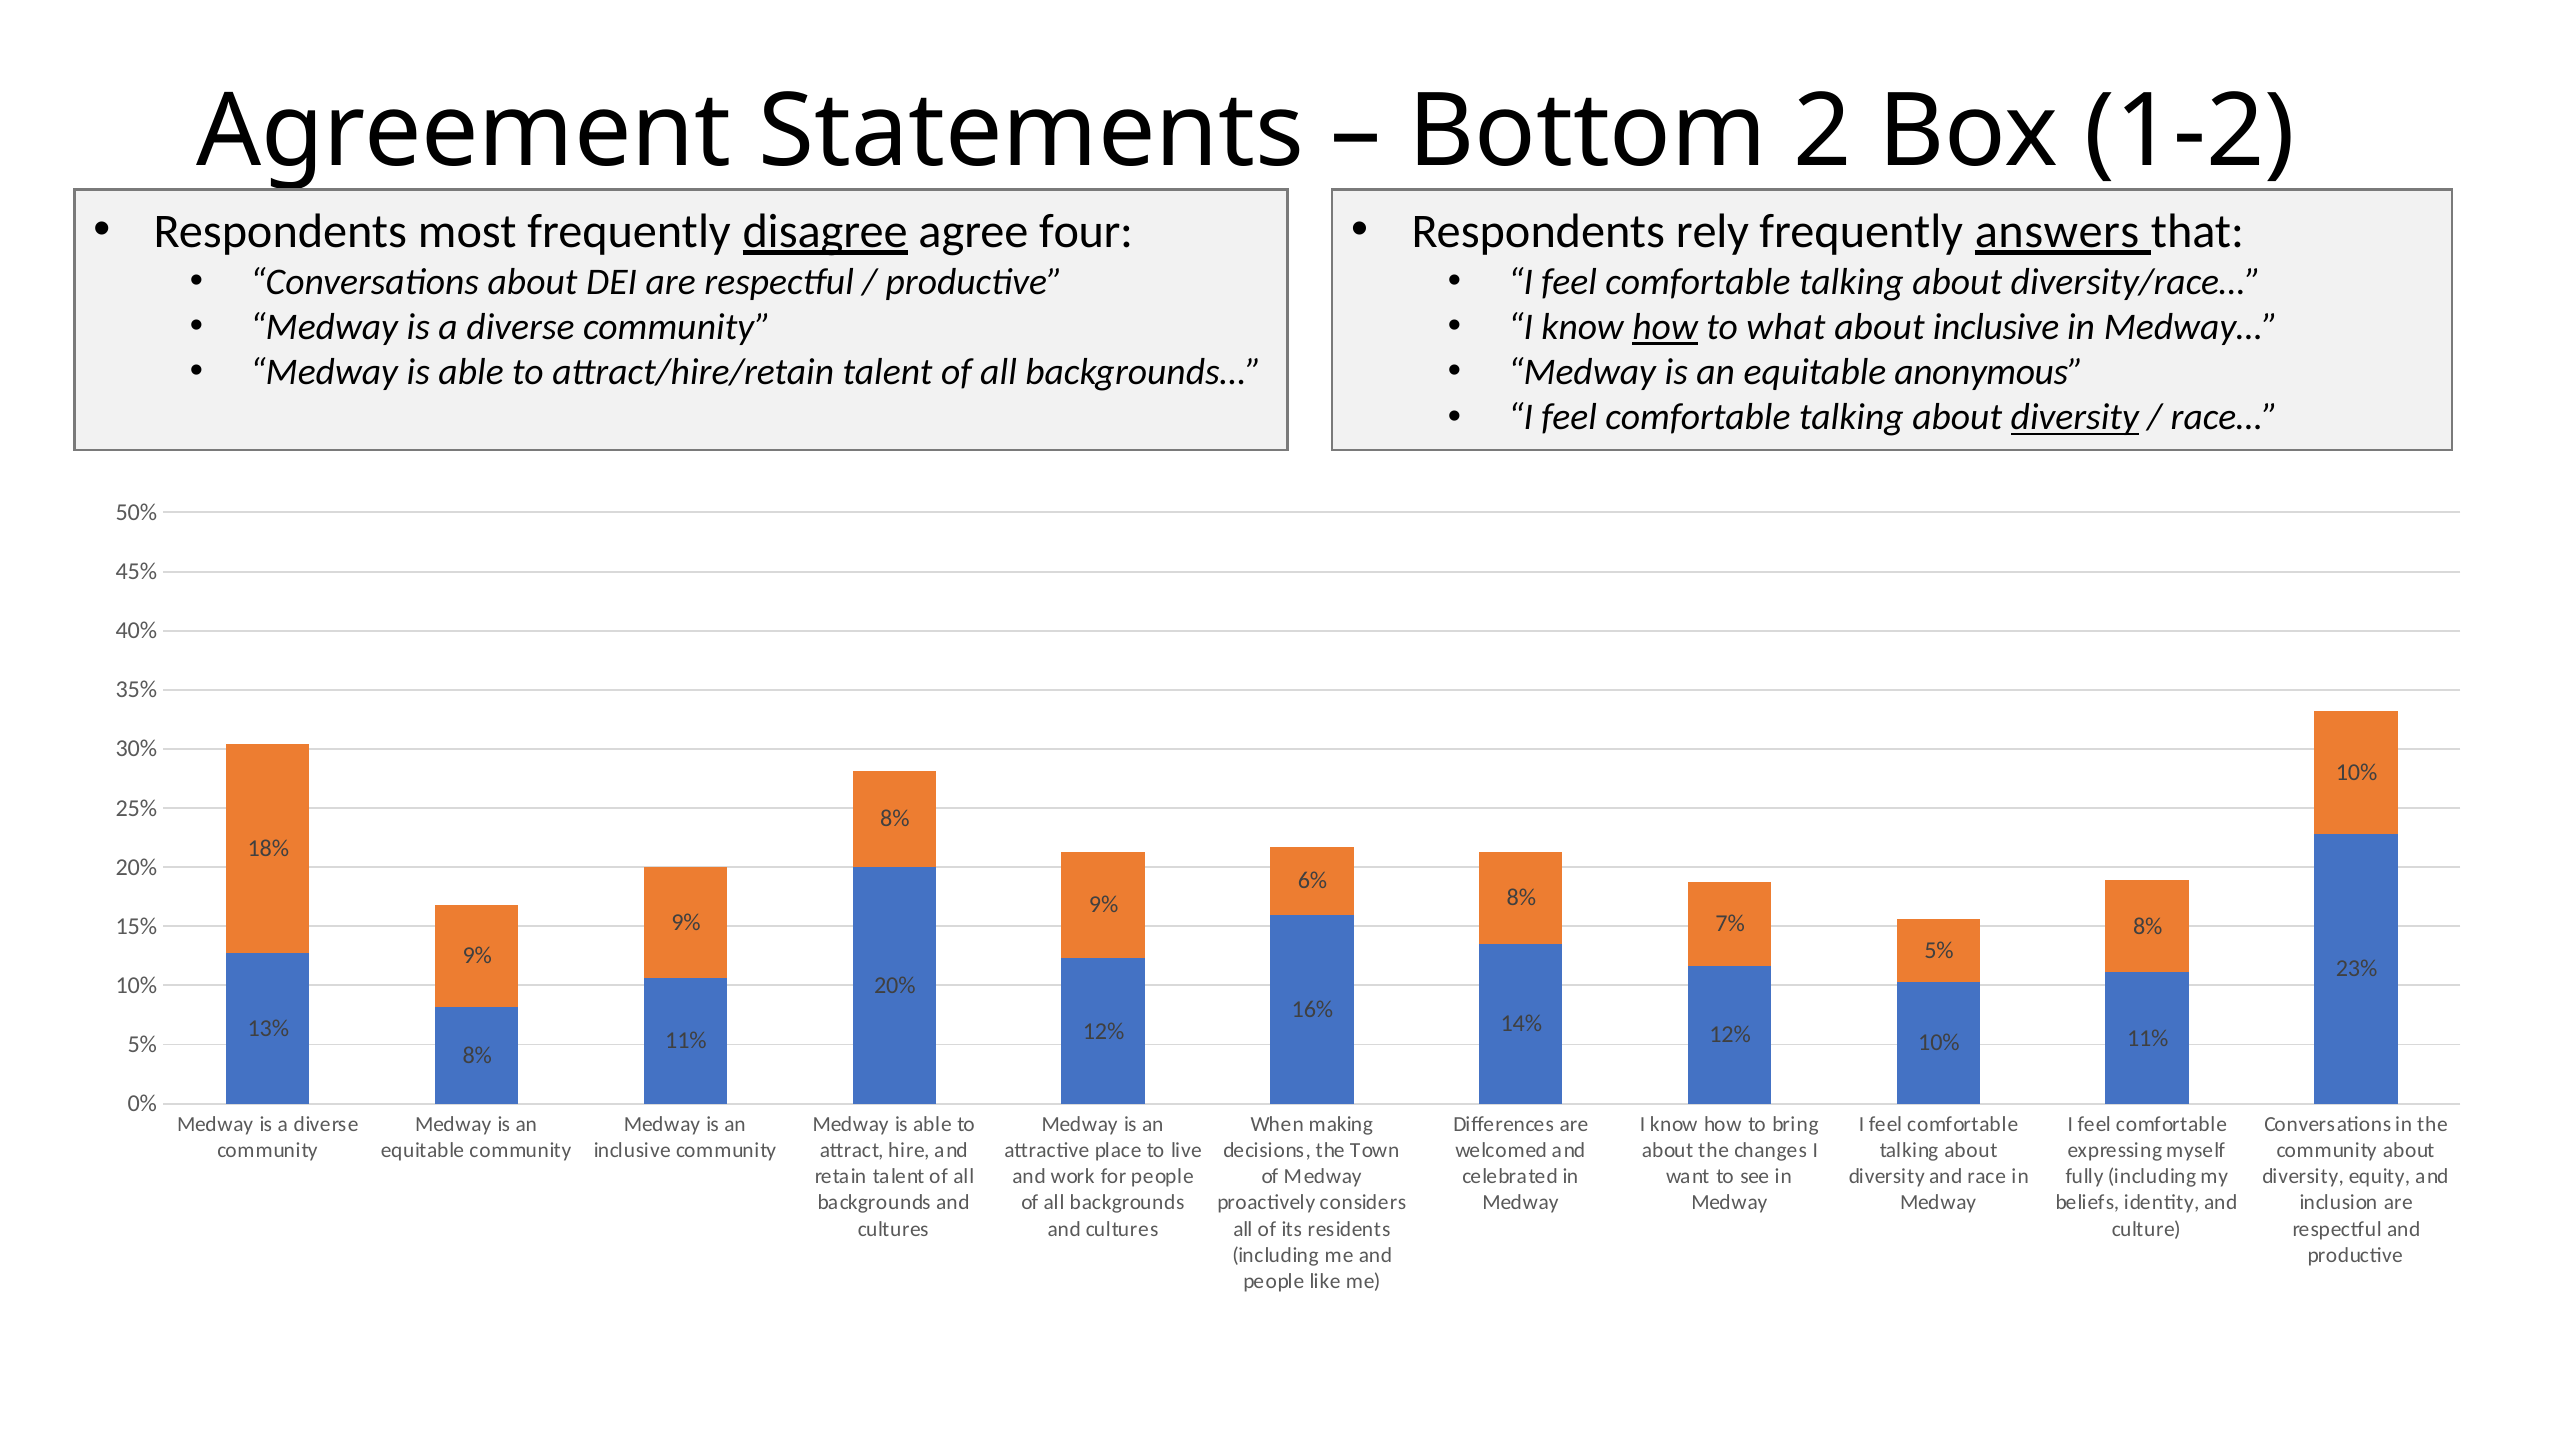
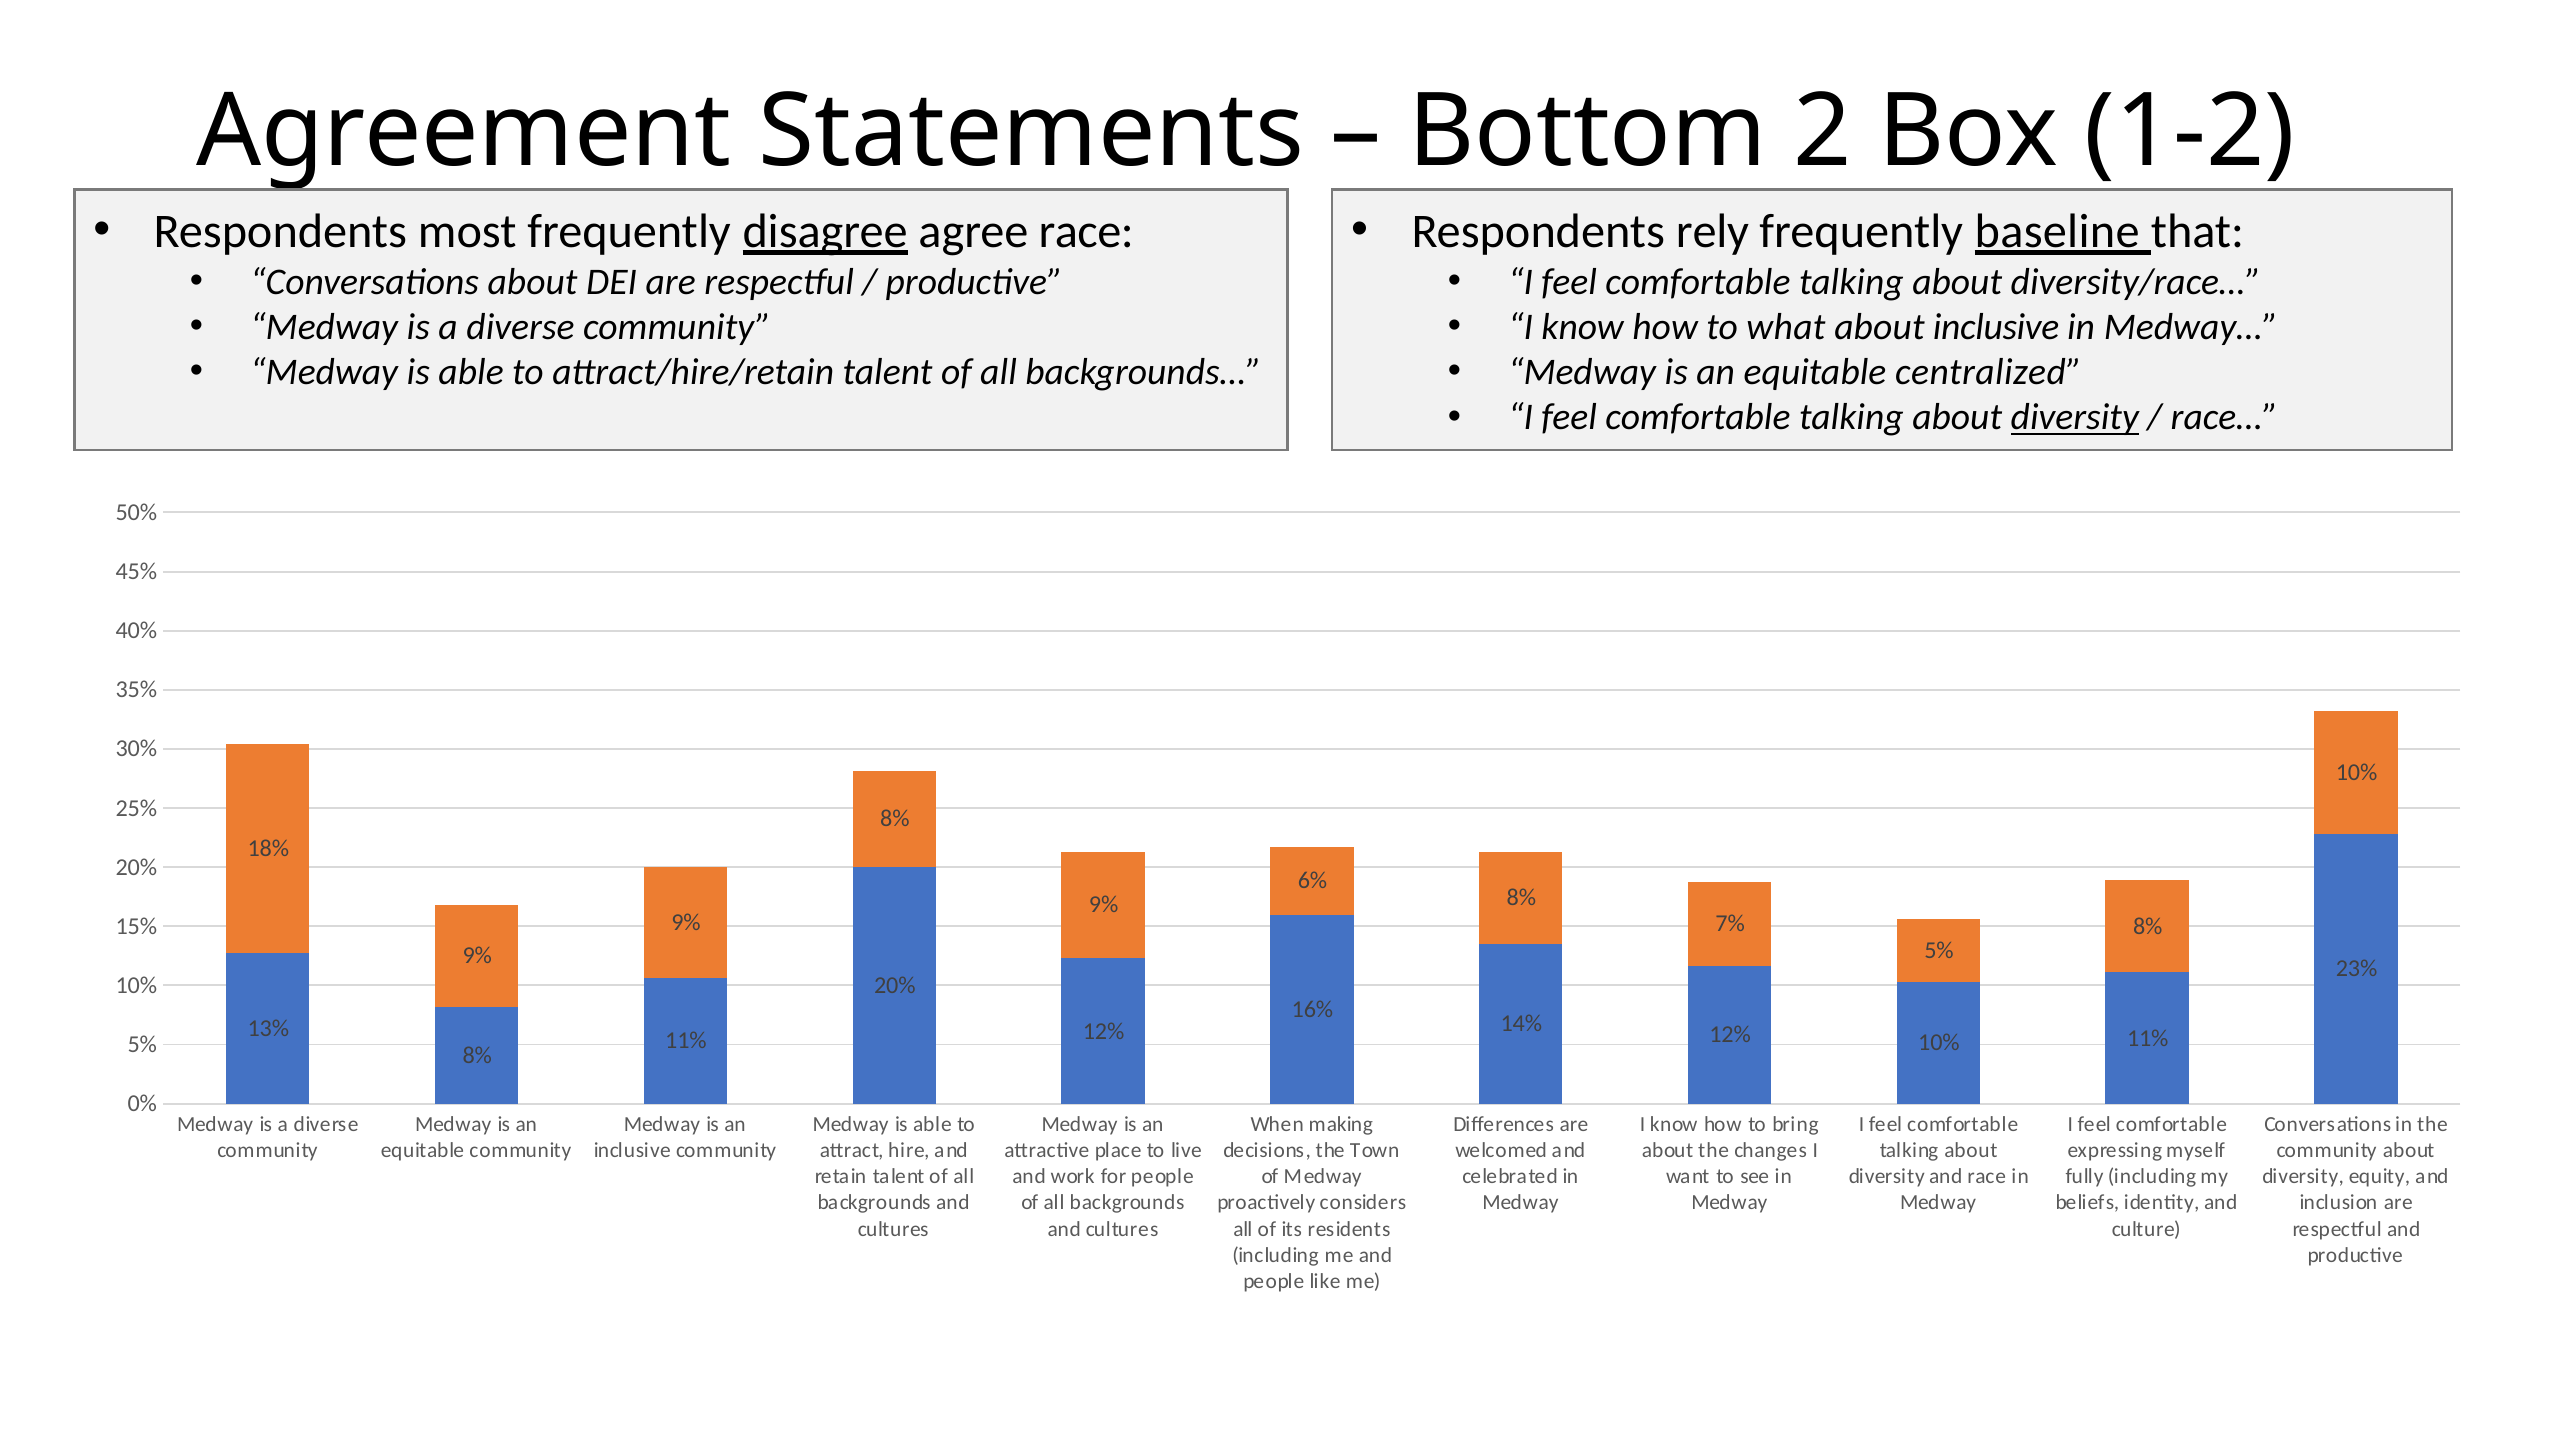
agree four: four -> race (1086, 231)
answers: answers -> baseline (2057, 231)
how underline: present -> none (1665, 327)
anonymous: anonymous -> centralized (1989, 372)
